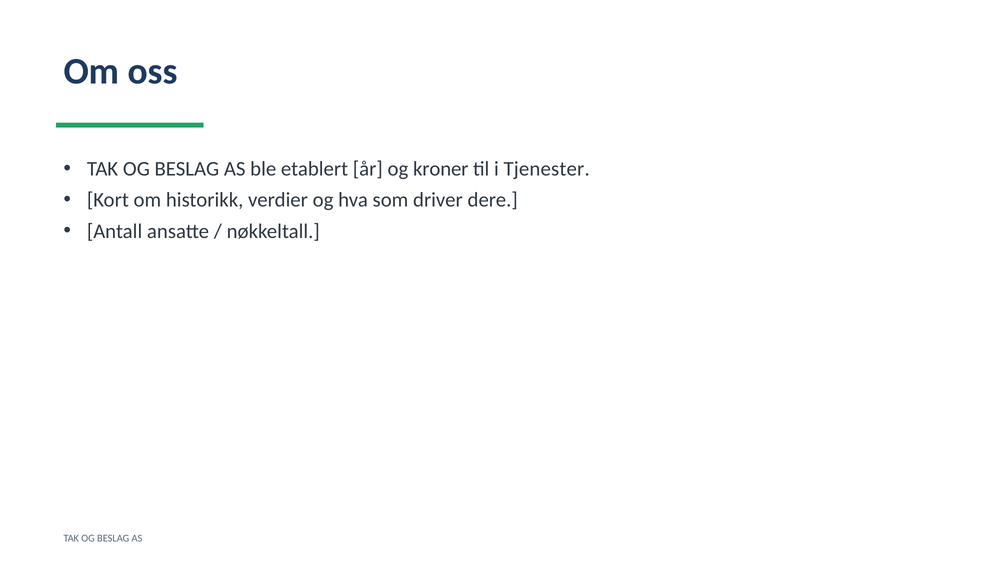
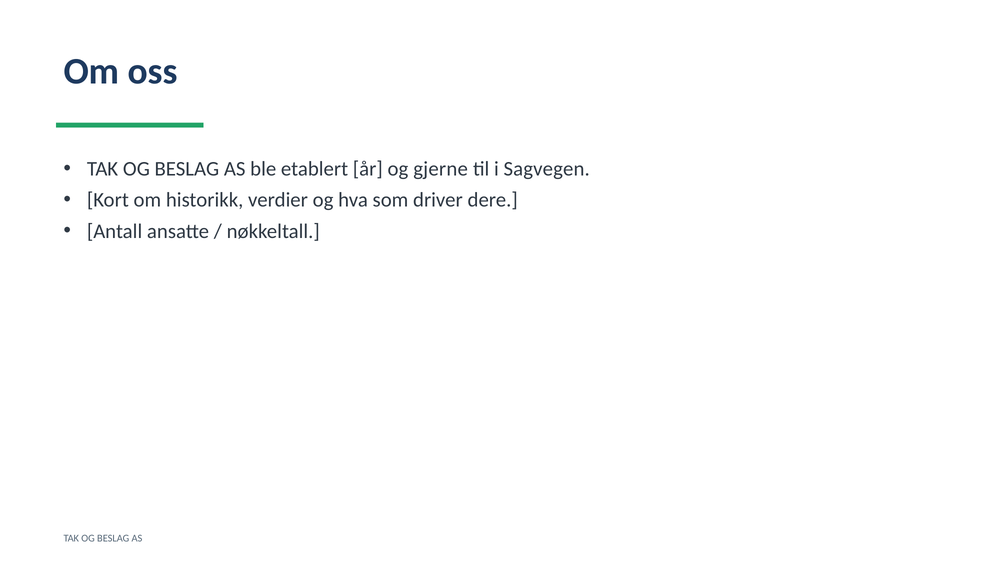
kroner: kroner -> gjerne (441, 169)
Tjenester: Tjenester -> Sagvegen (547, 169)
